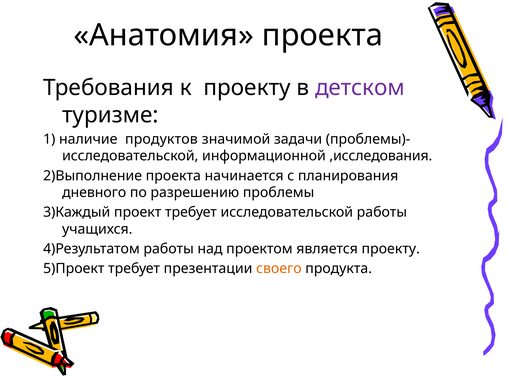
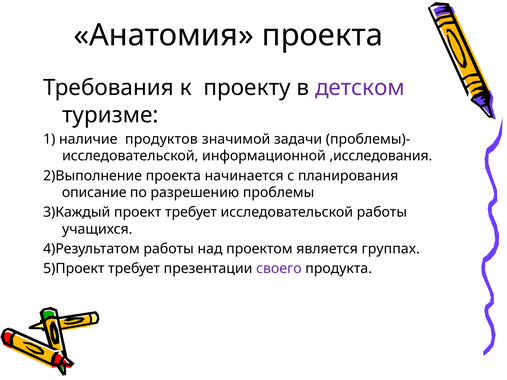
дневного: дневного -> описание (94, 193)
является проекту: проекту -> группах (391, 249)
своего colour: orange -> purple (279, 269)
